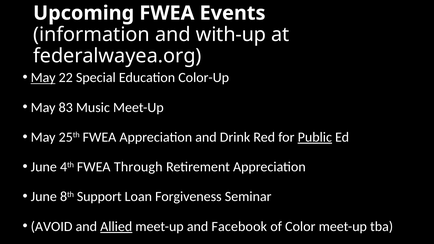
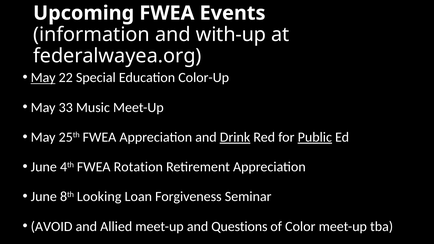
83: 83 -> 33 (66, 108)
Drink underline: none -> present (235, 137)
Through: Through -> Rotation (138, 167)
Support: Support -> Looking (99, 197)
Allied underline: present -> none (116, 227)
Facebook: Facebook -> Questions (239, 227)
